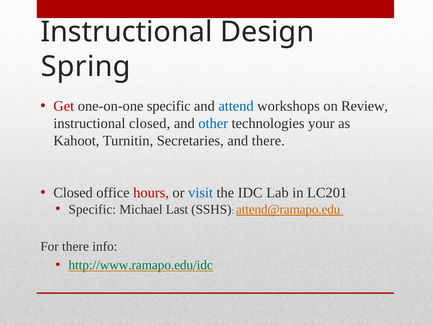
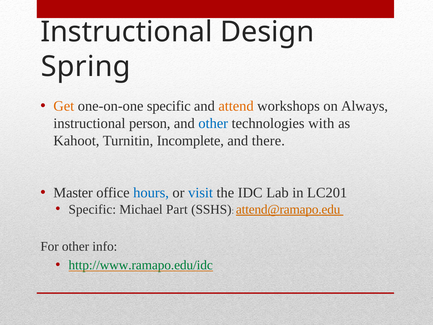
Get colour: red -> orange (64, 106)
attend colour: blue -> orange (236, 106)
Review: Review -> Always (365, 106)
instructional closed: closed -> person (150, 123)
your: your -> with (321, 123)
Secretaries: Secretaries -> Incomplete (190, 141)
Closed: Closed -> Master (73, 193)
hours colour: red -> blue (151, 193)
Last: Last -> Part (177, 209)
For there: there -> other (76, 246)
